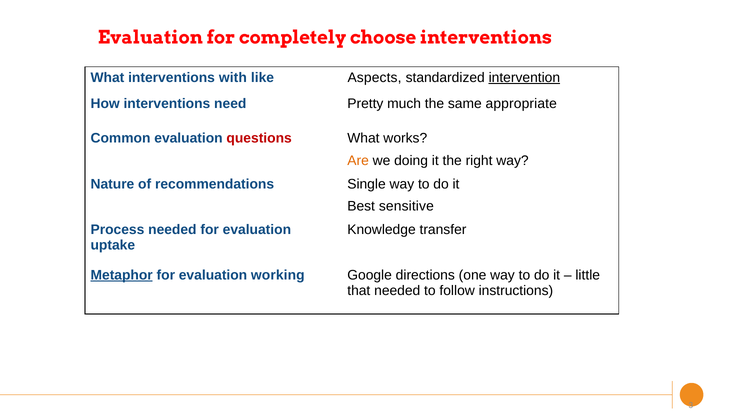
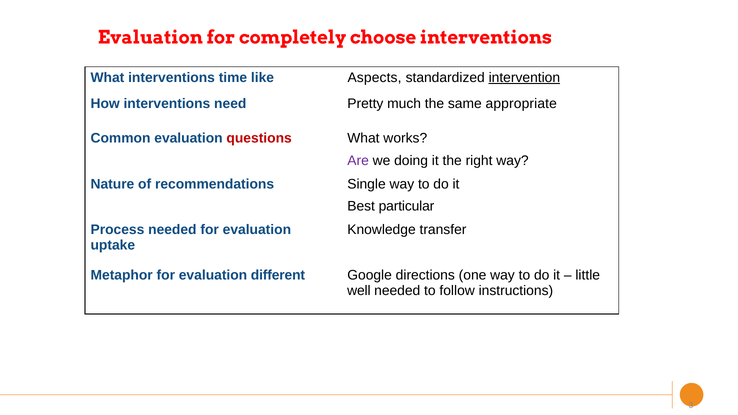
with: with -> time (233, 78)
Are colour: orange -> purple (358, 161)
sensitive: sensitive -> particular (407, 206)
Metaphor underline: present -> none (122, 275)
working: working -> different (278, 275)
that: that -> well (359, 291)
